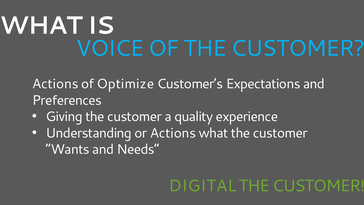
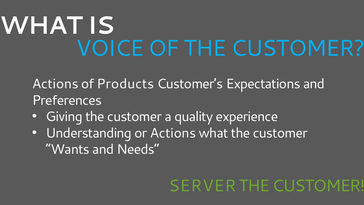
Optimize: Optimize -> Products (125, 84)
DIGITAL: DIGITAL -> SERVER (202, 186)
